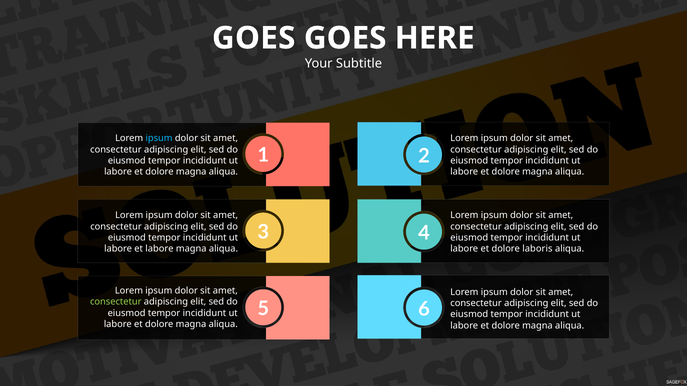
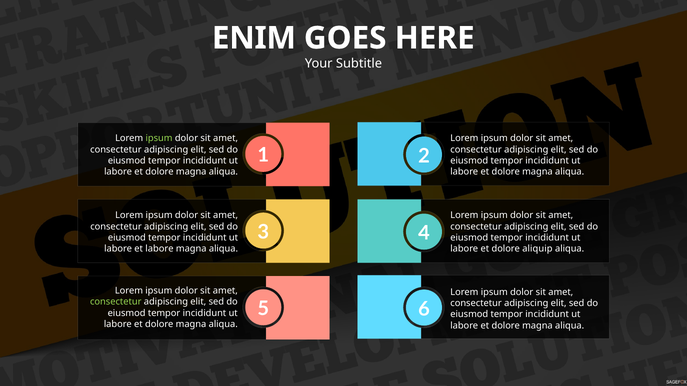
GOES: GOES -> ENIM (254, 38)
ipsum colour: light blue -> light green (159, 138)
laboris: laboris -> aliquip (537, 249)
